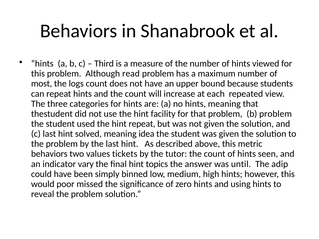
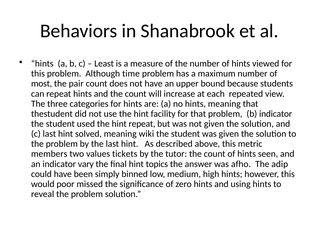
Third: Third -> Least (104, 64)
read: read -> time (131, 74)
logs: logs -> pair (76, 84)
b problem: problem -> indicator (276, 114)
idea: idea -> wiki (146, 134)
behaviors: behaviors -> members (49, 154)
until: until -> afho (241, 164)
